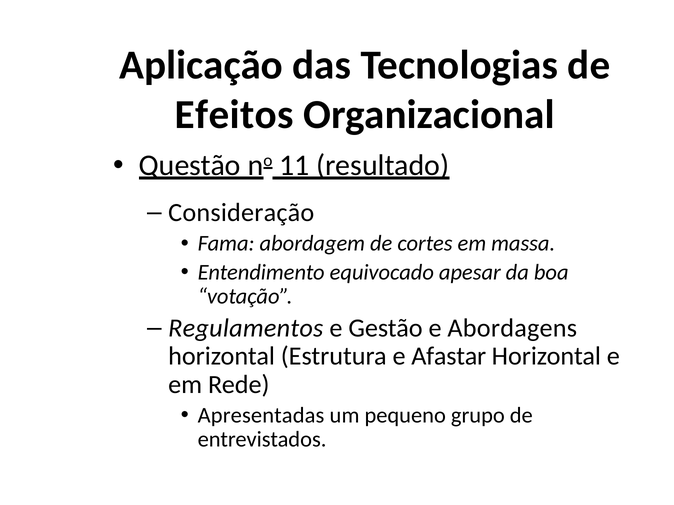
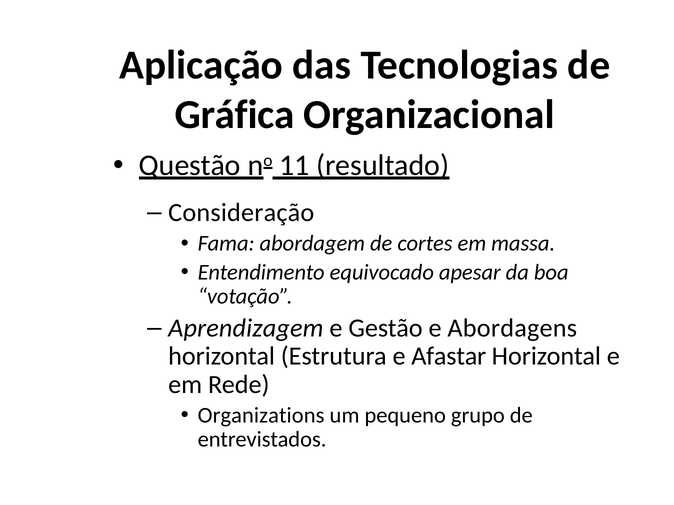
Efeitos: Efeitos -> Gráfica (235, 115)
Regulamentos: Regulamentos -> Aprendizagem (246, 328)
Apresentadas: Apresentadas -> Organizations (261, 416)
